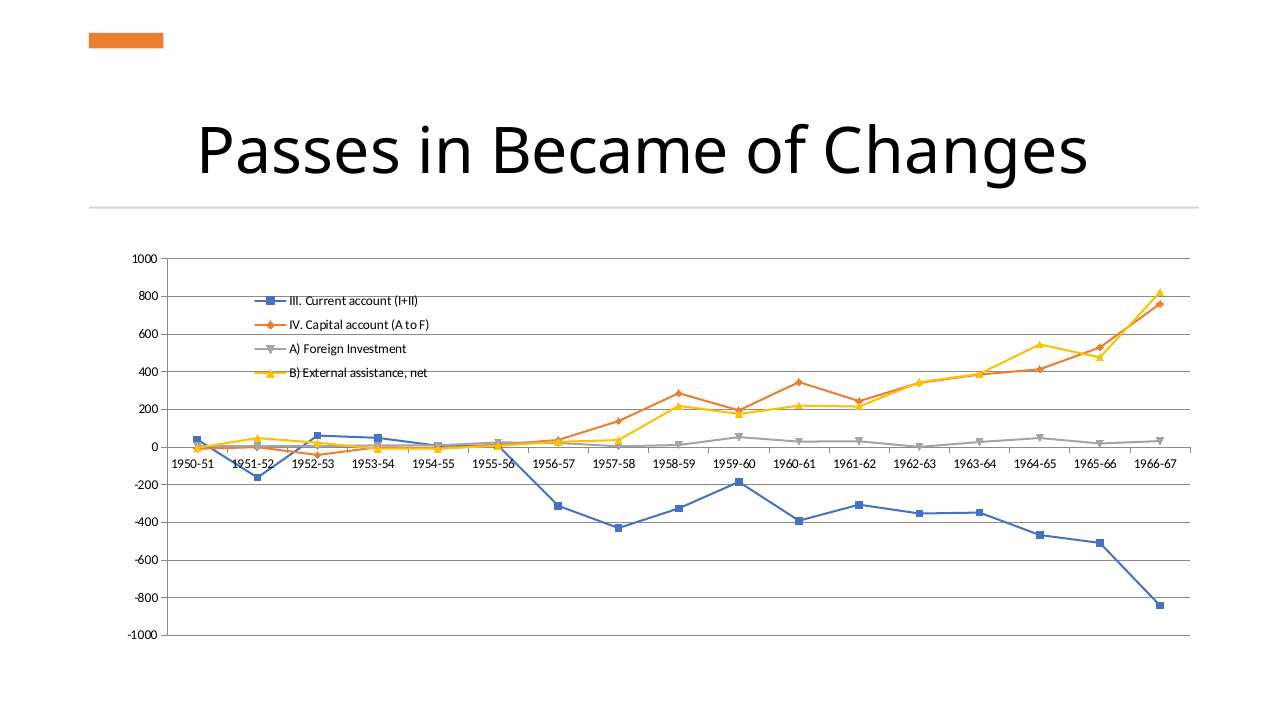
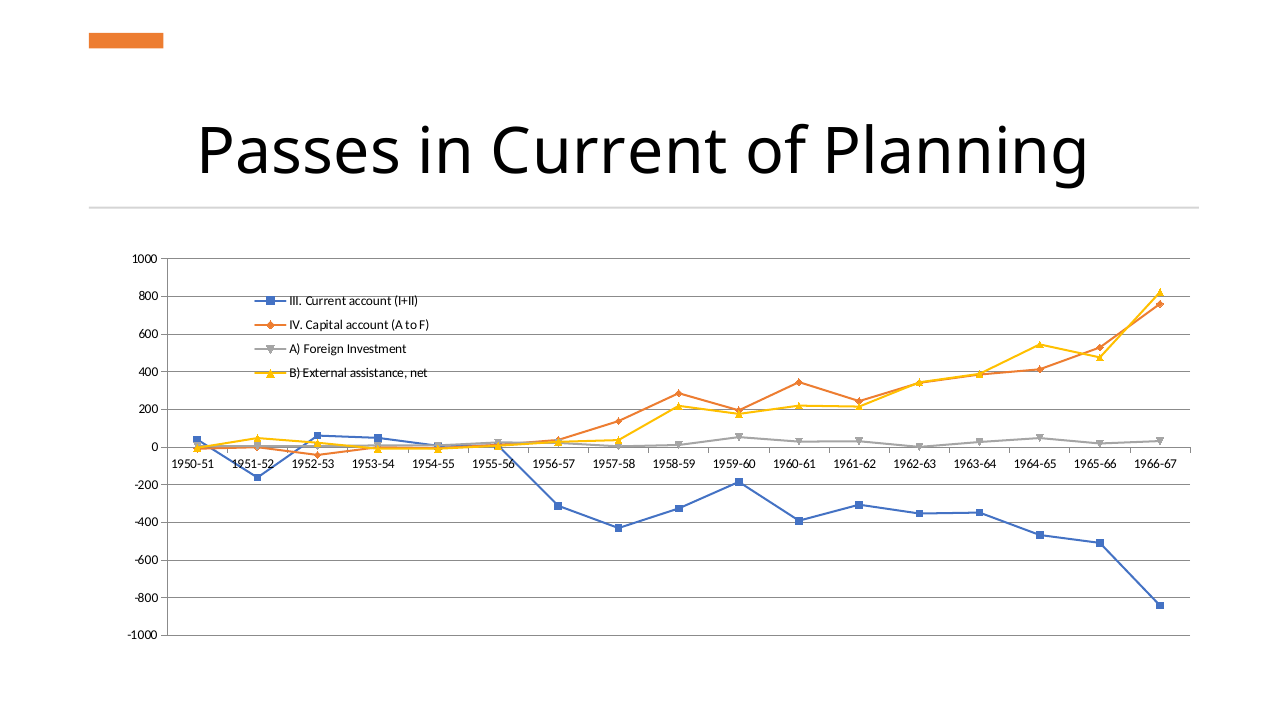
in Became: Became -> Current (609, 153)
Changes: Changes -> Planning (957, 153)
